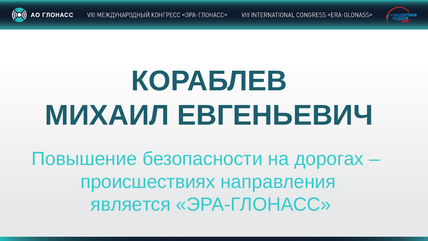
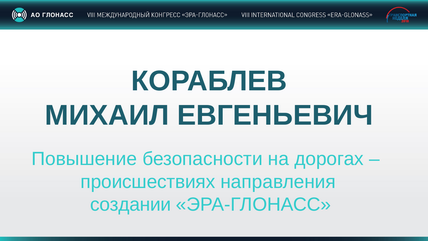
является: является -> создании (131, 204)
